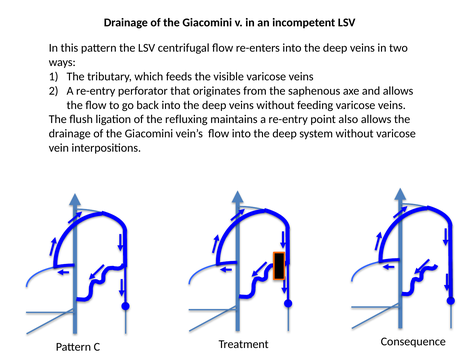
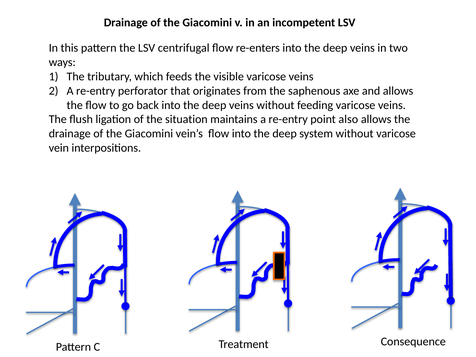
refluxing: refluxing -> situation (186, 119)
